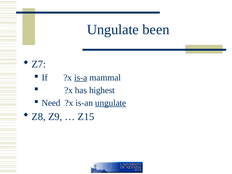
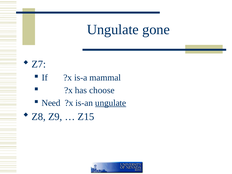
been: been -> gone (156, 30)
is-a underline: present -> none (81, 78)
highest: highest -> choose (102, 90)
